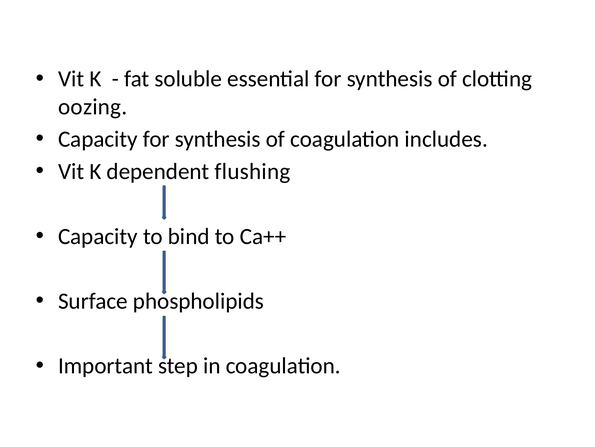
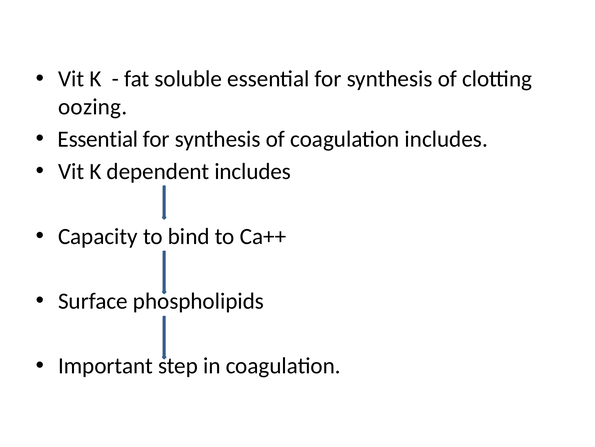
Capacity: Capacity -> Essential (98, 139)
dependent flushing: flushing -> includes (253, 171)
